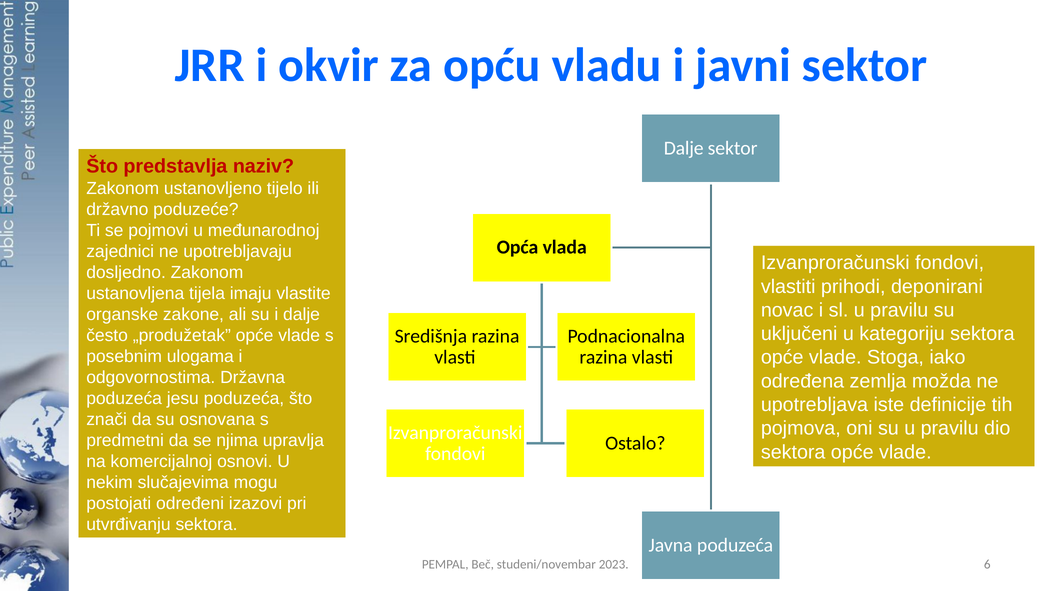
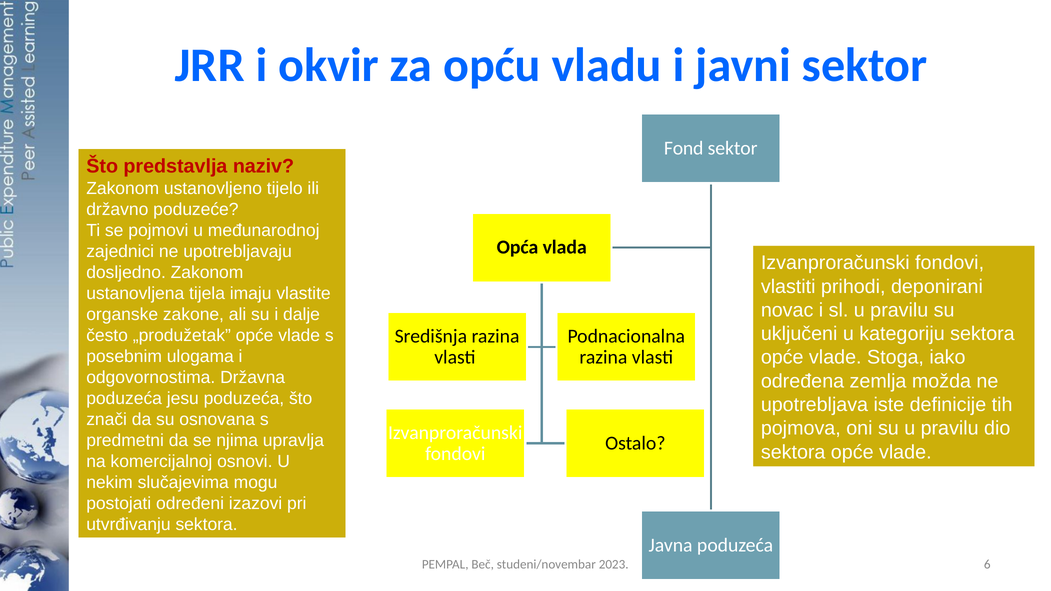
Dalje: Dalje -> Fond (684, 148)
